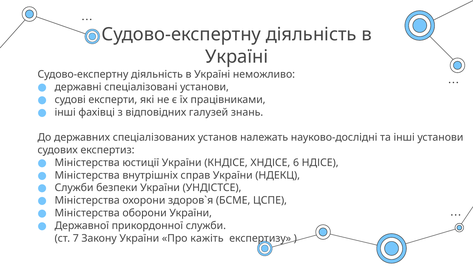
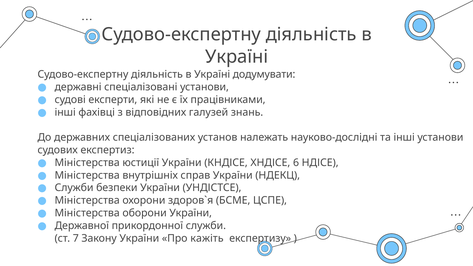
неможливо: неможливо -> додумувати (264, 74)
